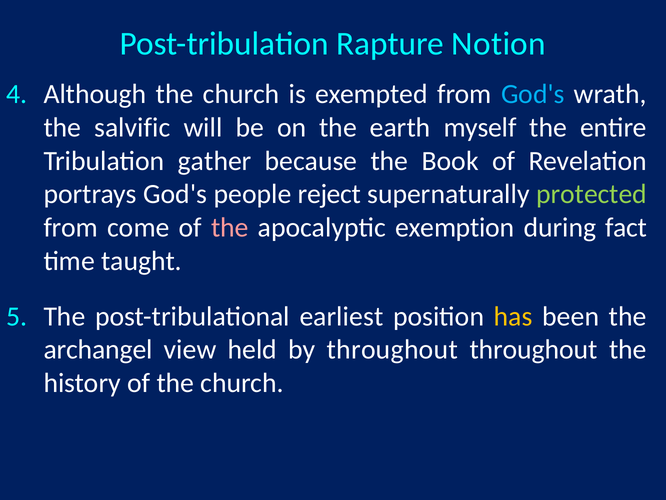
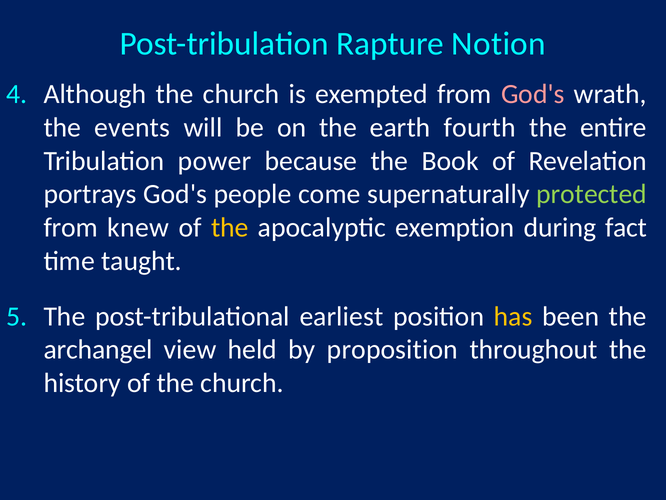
God's colour: light blue -> pink (533, 94)
salvific: salvific -> events (132, 127)
myself: myself -> fourth (480, 127)
gather: gather -> power (215, 161)
reject: reject -> come (329, 194)
come: come -> knew (138, 227)
the colour: pink -> yellow (230, 227)
by throughout: throughout -> proposition (392, 349)
